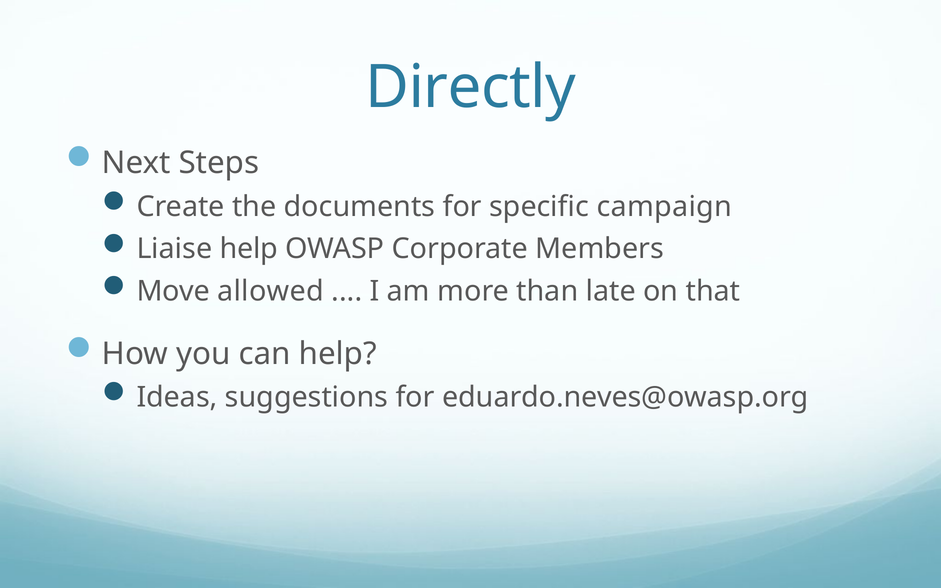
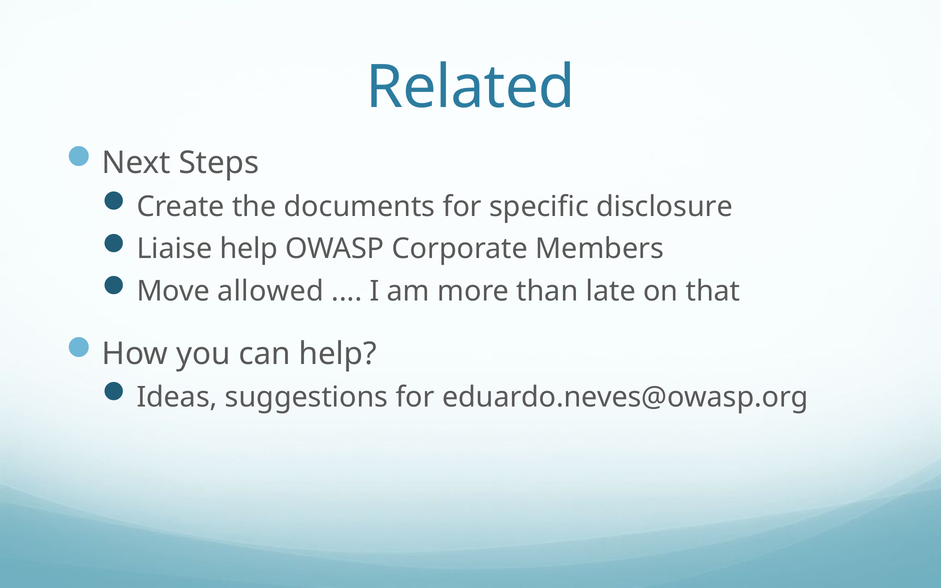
Directly: Directly -> Related (471, 87)
campaign: campaign -> disclosure (664, 207)
